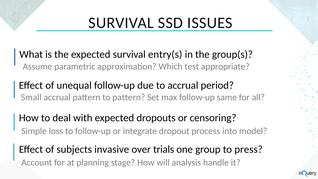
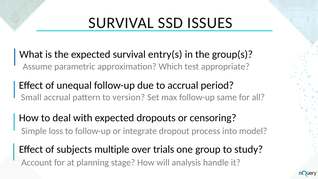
to pattern: pattern -> version (129, 97)
invasive: invasive -> multiple (112, 149)
press: press -> study (249, 149)
